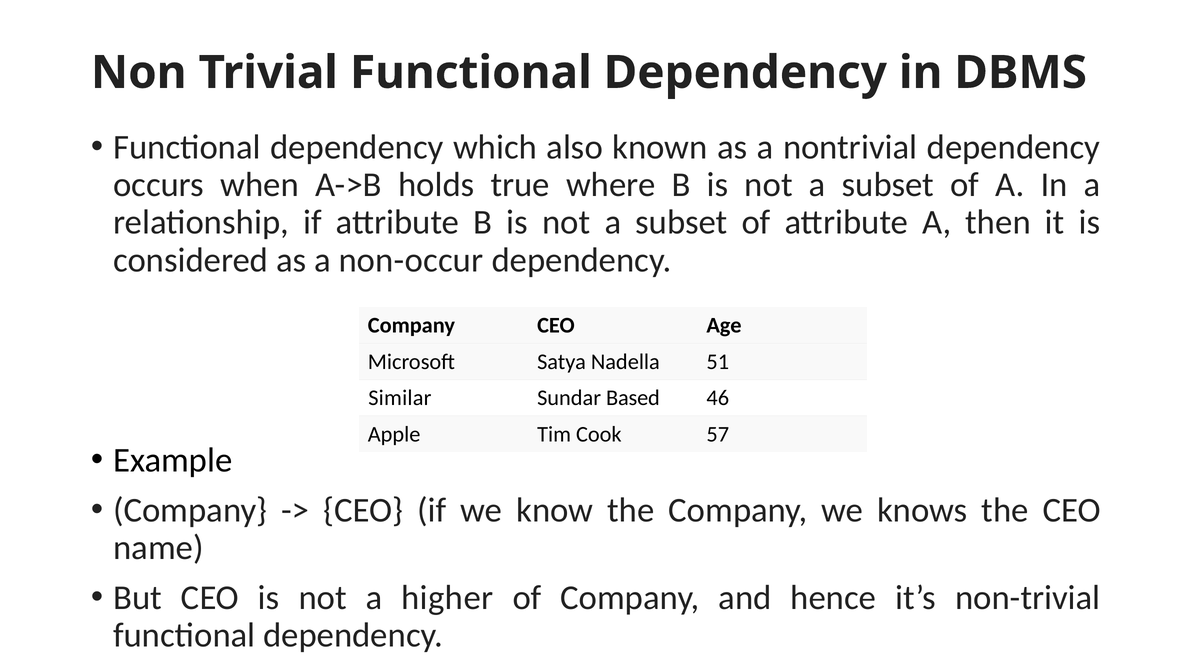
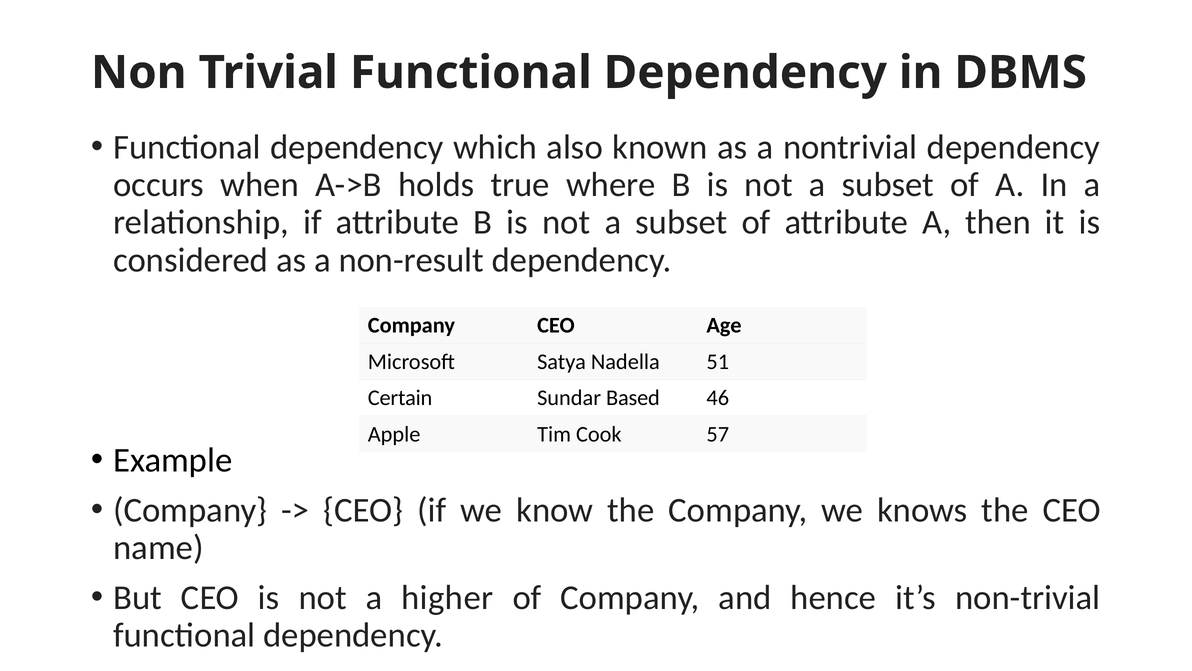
non-occur: non-occur -> non-result (411, 260)
Similar: Similar -> Certain (400, 398)
